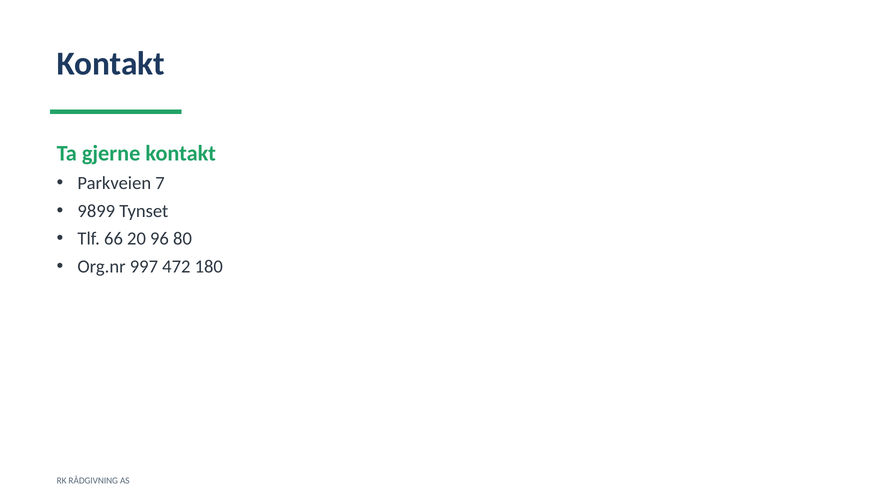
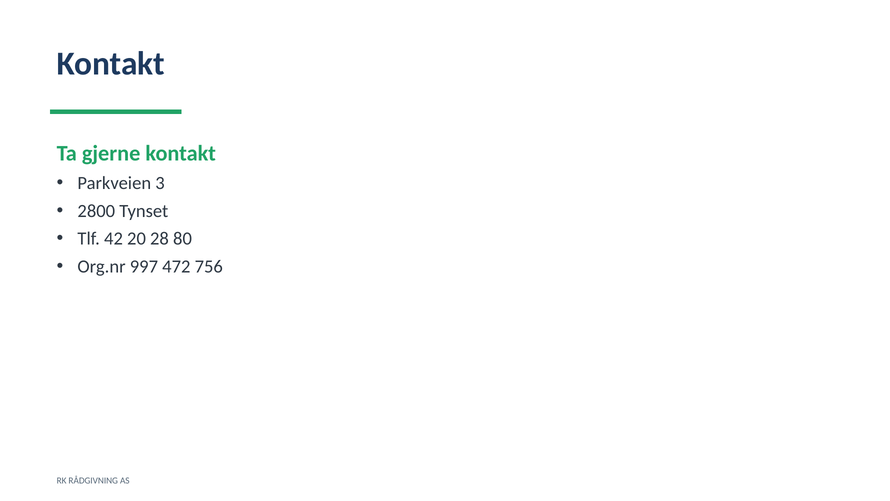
7: 7 -> 3 (160, 183)
9899: 9899 -> 2800 (96, 211)
66: 66 -> 42 (113, 239)
96: 96 -> 28 (159, 239)
180: 180 -> 756 (209, 266)
